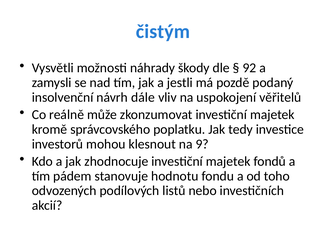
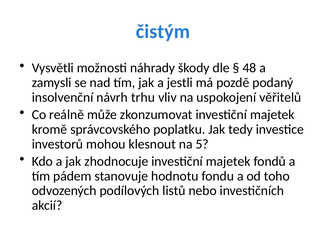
92: 92 -> 48 (249, 68)
dále: dále -> trhu (143, 97)
9: 9 -> 5 (202, 144)
